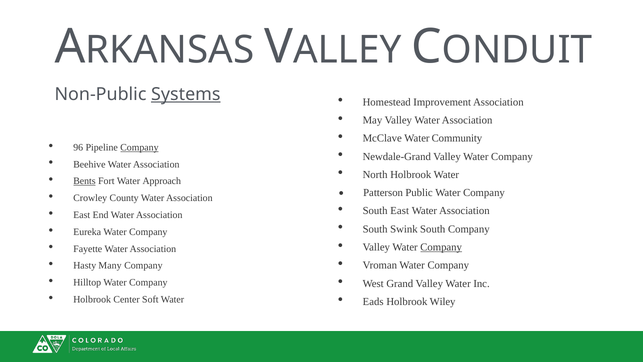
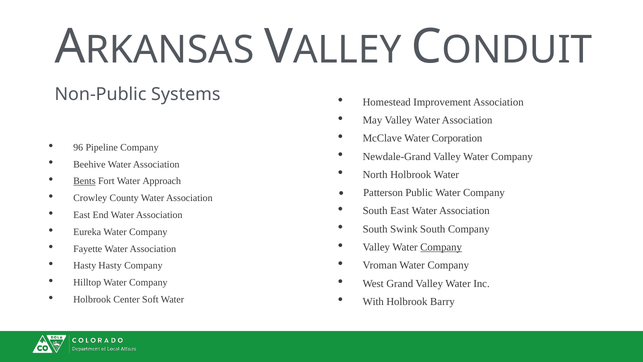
Systems underline: present -> none (186, 94)
Community: Community -> Corporation (457, 138)
Company underline: present -> none (139, 147)
Hasty Many: Many -> Hasty (110, 266)
Eads: Eads -> With (373, 301)
Wiley: Wiley -> Barry (442, 301)
